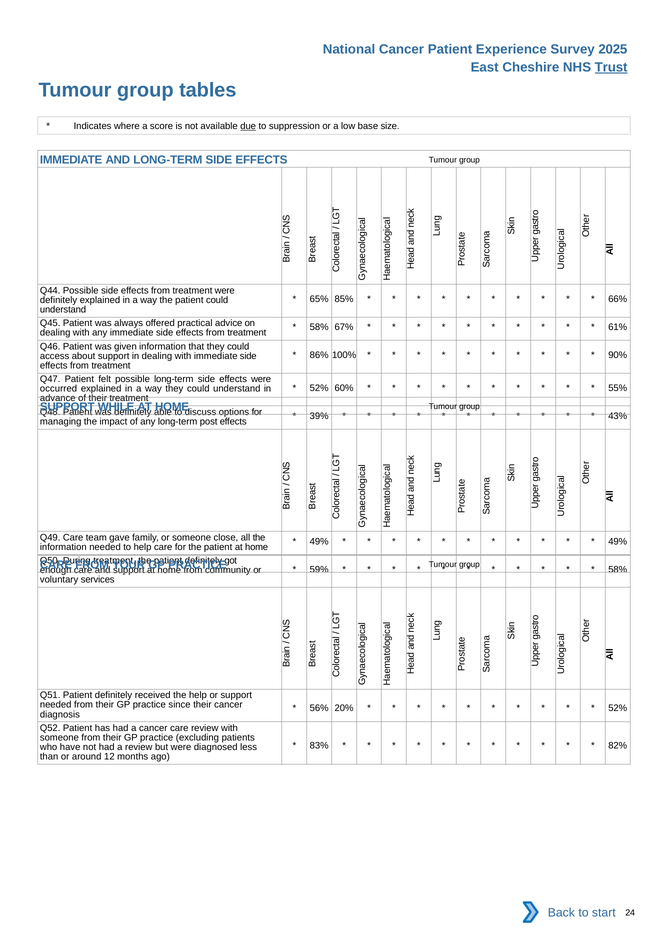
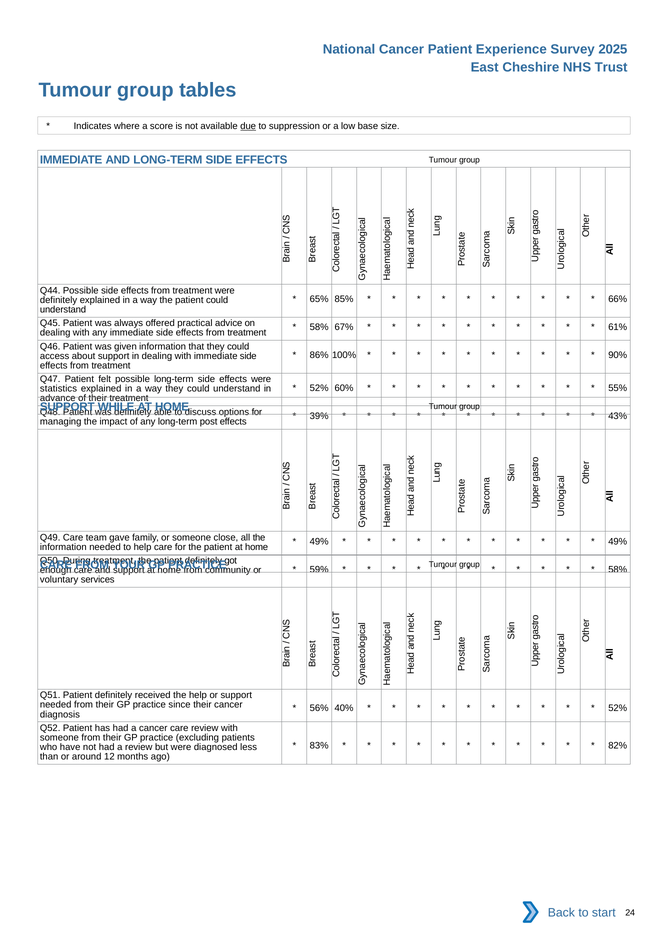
Trust underline: present -> none (611, 67)
occurred: occurred -> statistics (59, 389)
20%: 20% -> 40% (344, 708)
